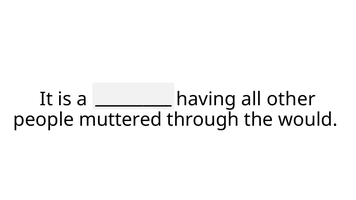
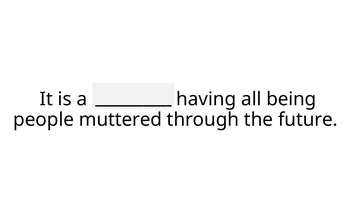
other: other -> being (291, 99)
would: would -> future (308, 120)
